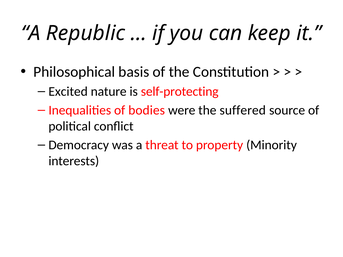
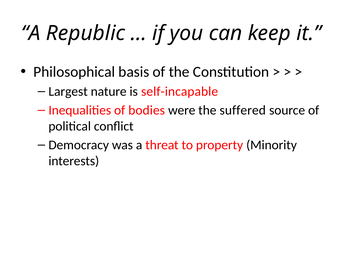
Excited: Excited -> Largest (68, 92)
self-protecting: self-protecting -> self-incapable (180, 92)
